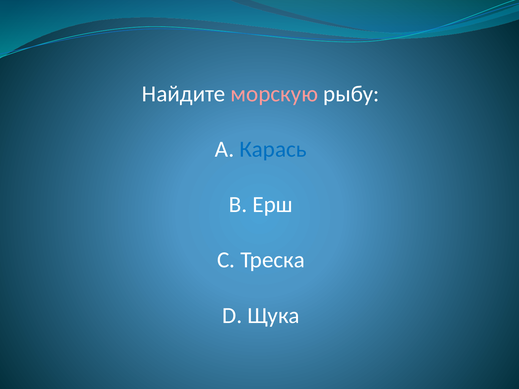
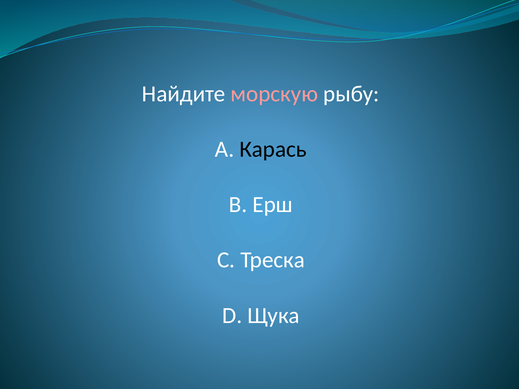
Карась colour: blue -> black (273, 149)
